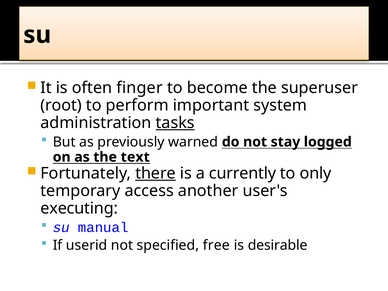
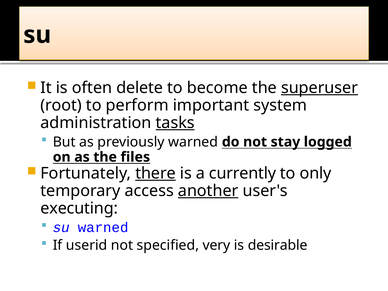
finger: finger -> delete (140, 88)
superuser underline: none -> present (319, 88)
text: text -> files (135, 157)
another underline: none -> present (208, 191)
su manual: manual -> warned (103, 227)
free: free -> very (216, 245)
